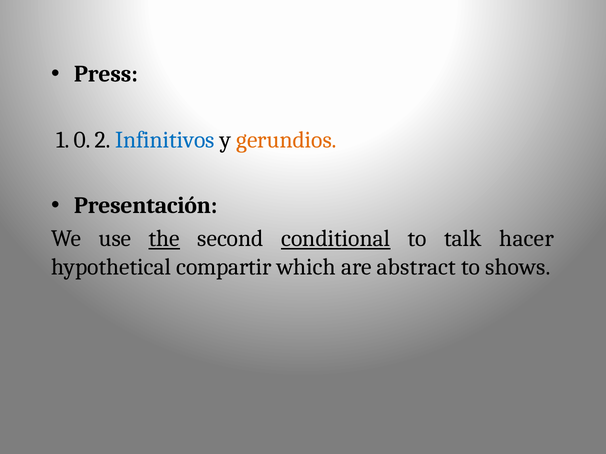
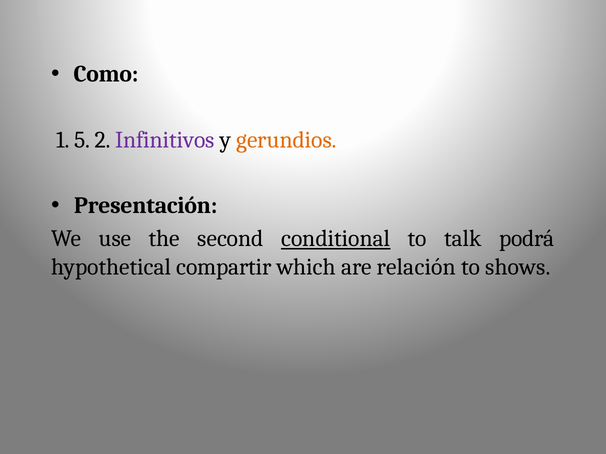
Press: Press -> Como (106, 74)
0: 0 -> 5 (82, 140)
Infinitivos colour: blue -> purple (165, 140)
the underline: present -> none (164, 239)
hacer: hacer -> podrá (527, 239)
abstract: abstract -> relación (416, 267)
